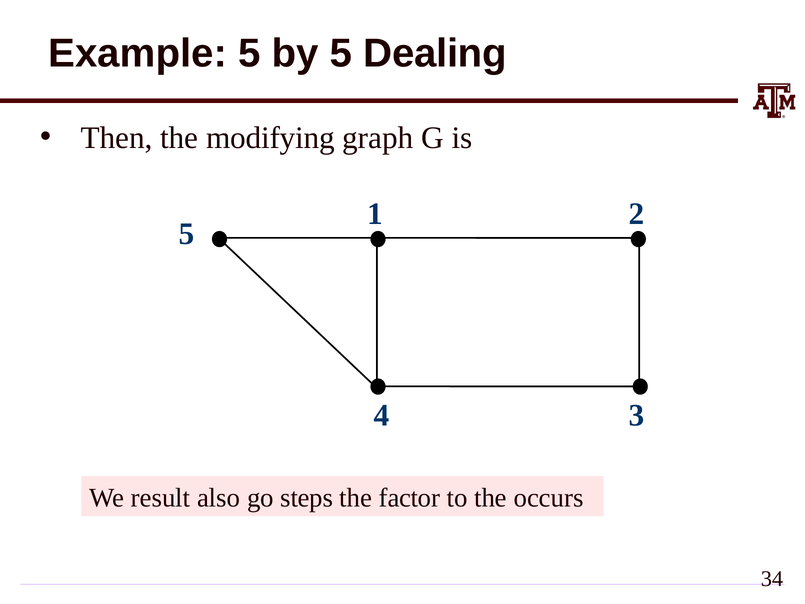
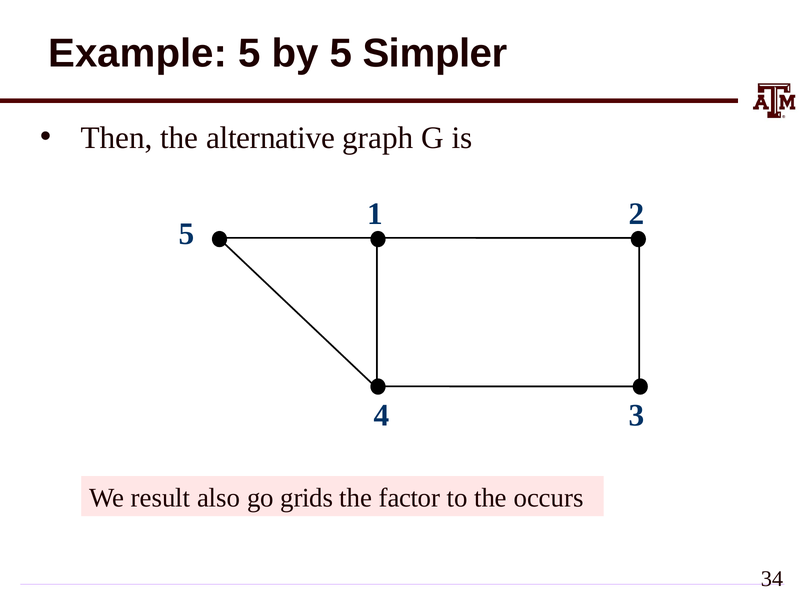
Dealing: Dealing -> Simpler (435, 53)
modifying: modifying -> alternative (270, 138)
steps: steps -> grids (307, 498)
